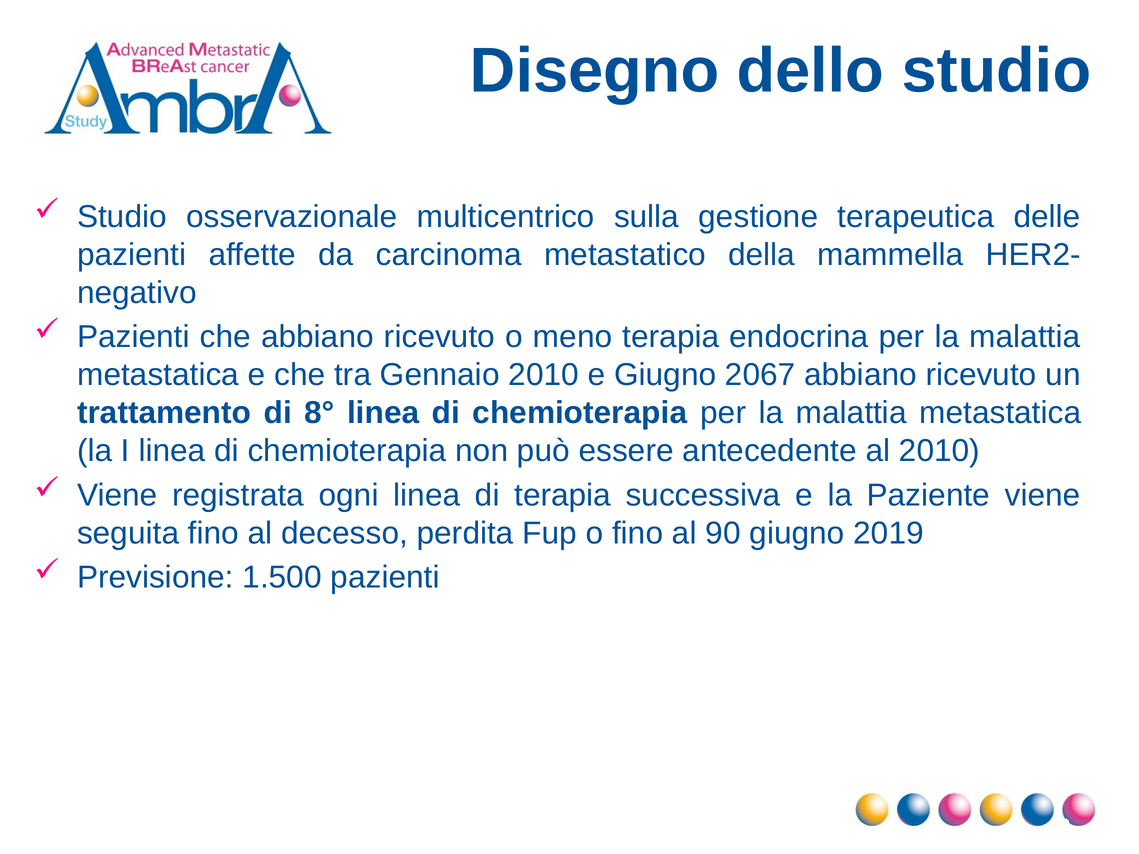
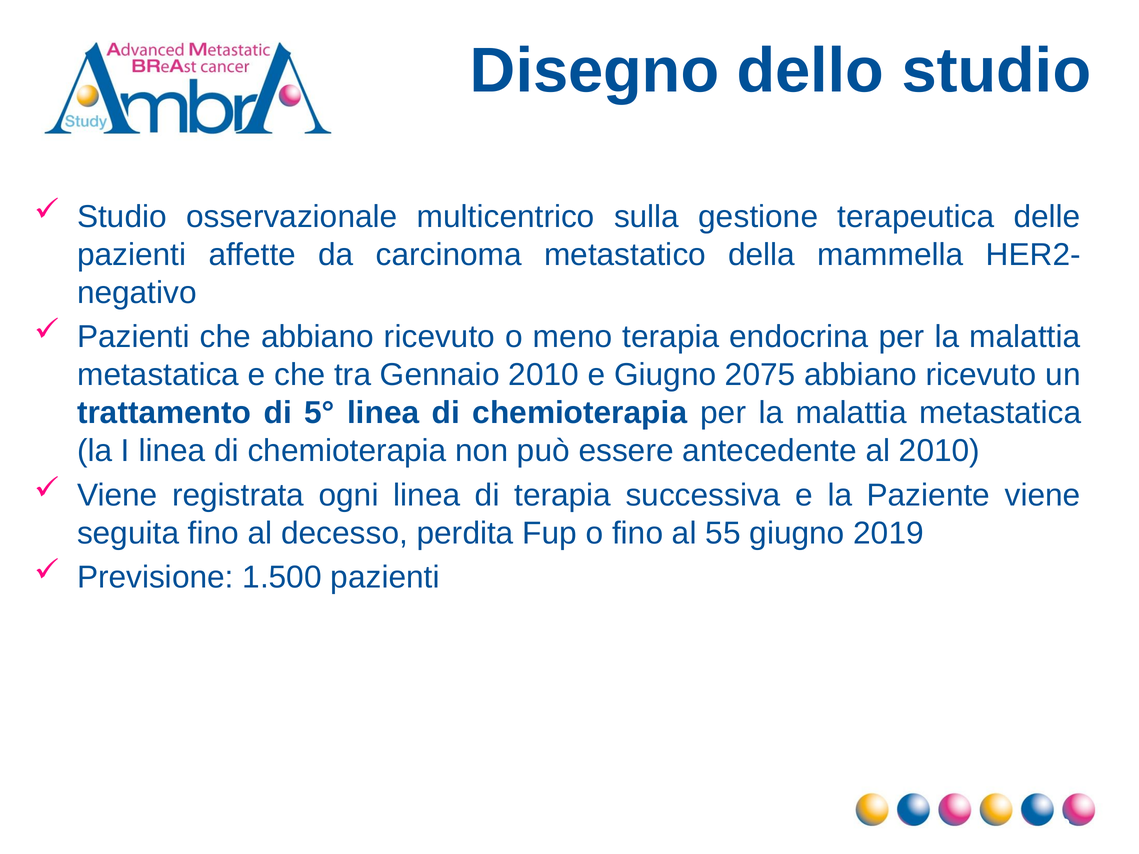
2067: 2067 -> 2075 (760, 375)
8°: 8° -> 5° (319, 413)
90: 90 -> 55 (723, 533)
